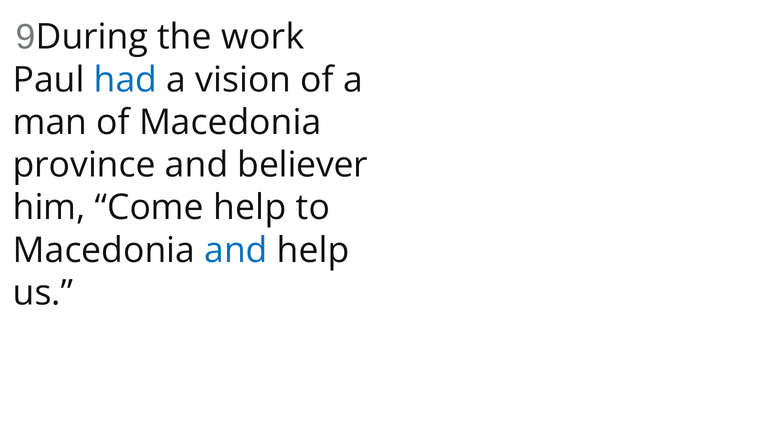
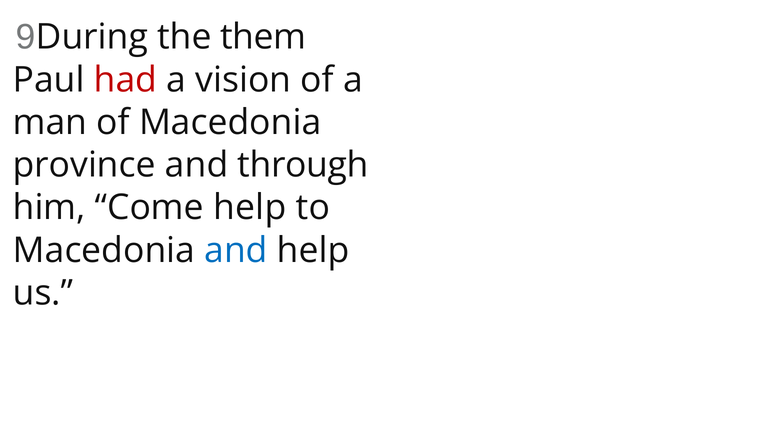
work: work -> them (263, 37)
had colour: blue -> red (126, 80)
believer: believer -> through (303, 165)
